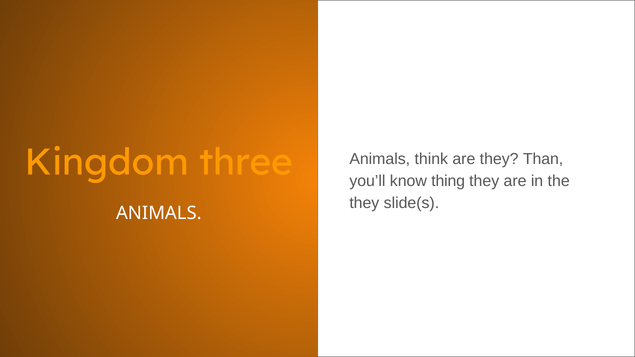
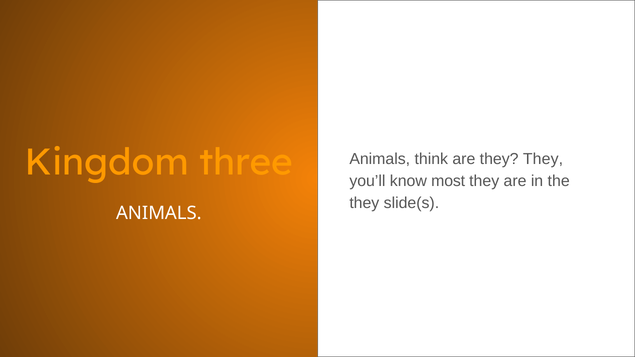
they Than: Than -> They (543, 159)
thing: thing -> most (448, 181)
